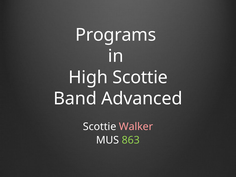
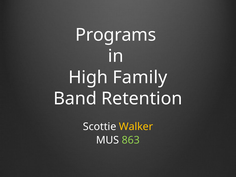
High Scottie: Scottie -> Family (140, 77)
Advanced: Advanced -> Retention (142, 99)
Walker colour: pink -> yellow (136, 127)
